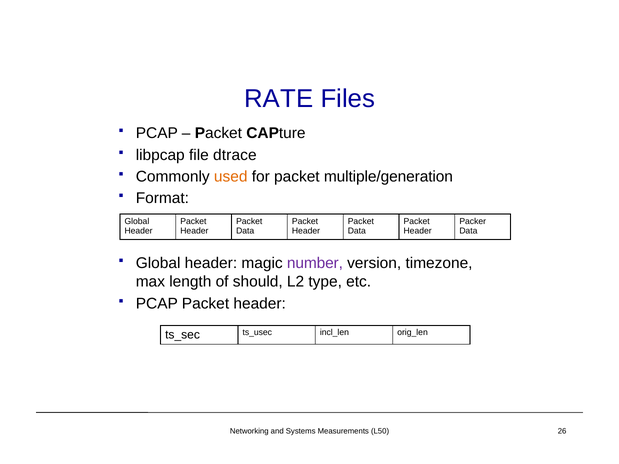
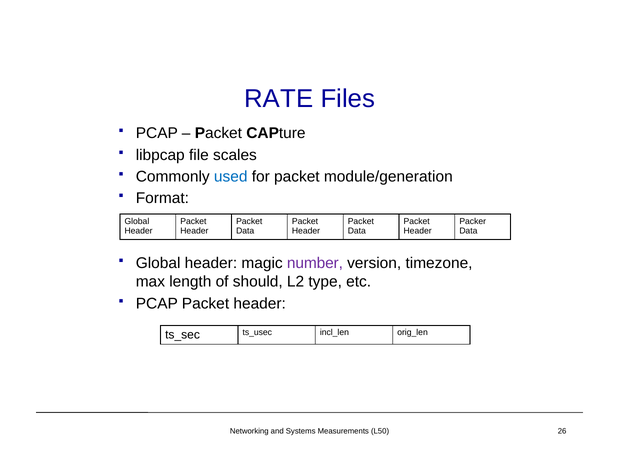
dtrace: dtrace -> scales (235, 155)
used colour: orange -> blue (231, 177)
multiple/generation: multiple/generation -> module/generation (388, 177)
